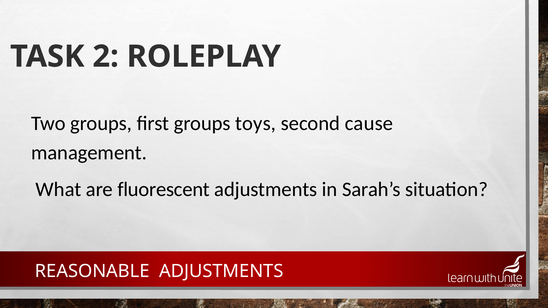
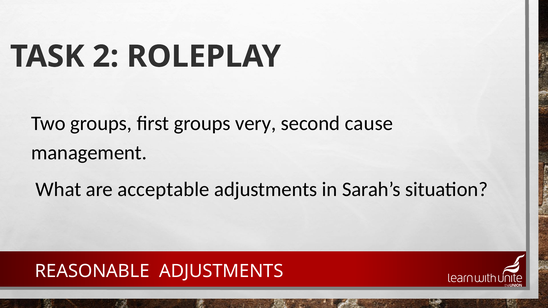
toys: toys -> very (256, 123)
fluorescent: fluorescent -> acceptable (163, 189)
